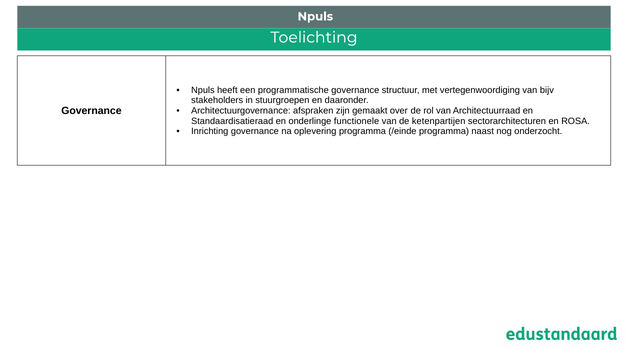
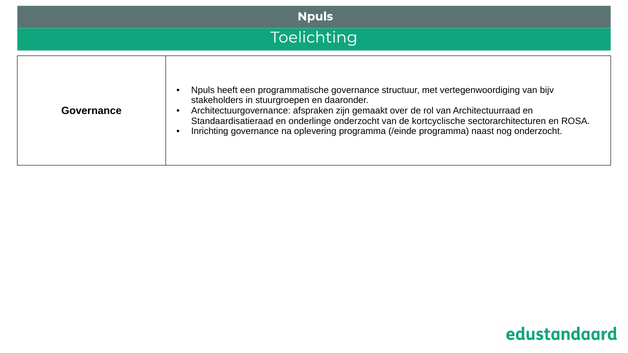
onderlinge functionele: functionele -> onderzocht (357, 121)
ketenpartijen: ketenpartijen -> kortcyclische (439, 121)
